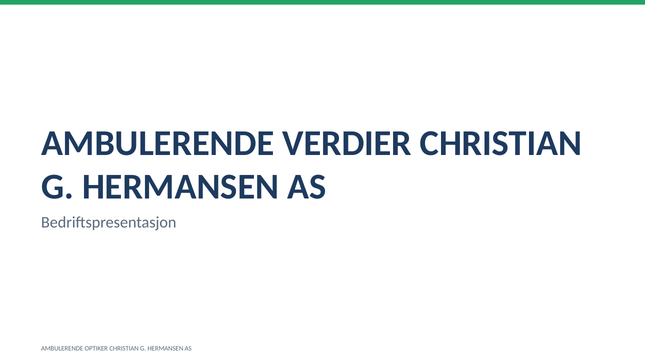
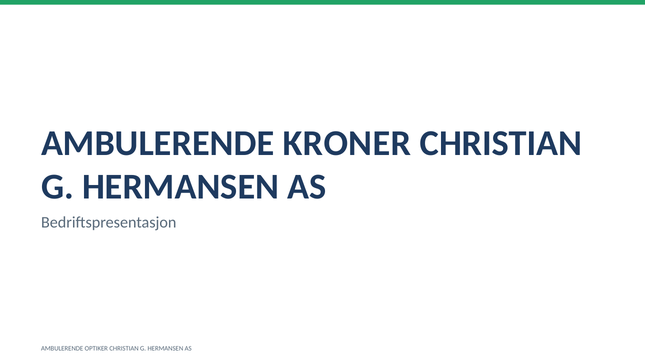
VERDIER: VERDIER -> KRONER (347, 143)
